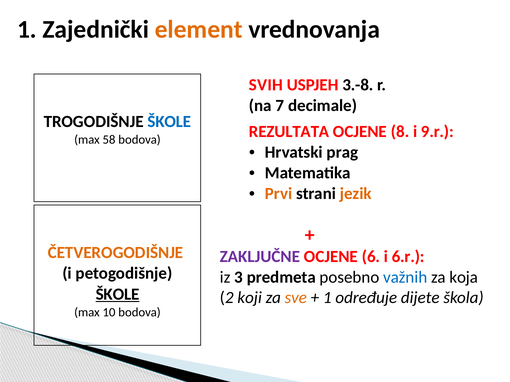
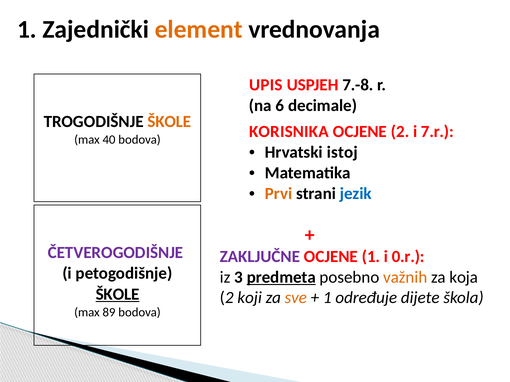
SVIH: SVIH -> UPIS (266, 85)
3.-8: 3.-8 -> 7.-8 (358, 85)
7: 7 -> 6 (280, 106)
ŠKOLE colour: blue -> orange (169, 122)
REZULTATA: REZULTATA -> KORISNIKA (289, 132)
OCJENE 8: 8 -> 2 (400, 132)
9.r: 9.r -> 7.r (437, 132)
58: 58 -> 40 (109, 140)
prag: prag -> istoj (342, 152)
jezik colour: orange -> blue (356, 194)
ČETVEROGODIŠNJE colour: orange -> purple (115, 253)
OCJENE 6: 6 -> 1 (371, 257)
6.r: 6.r -> 0.r (408, 257)
predmeta underline: none -> present (281, 277)
važnih colour: blue -> orange (405, 277)
10: 10 -> 89 (109, 313)
